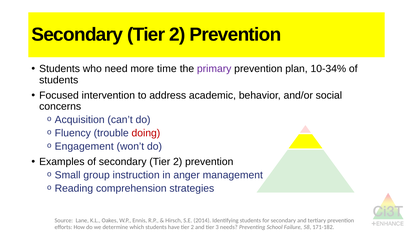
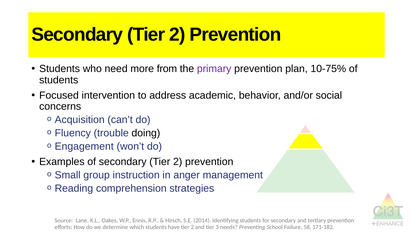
time: time -> from (167, 69)
10-34%: 10-34% -> 10-75% (328, 69)
doing colour: red -> black (146, 133)
